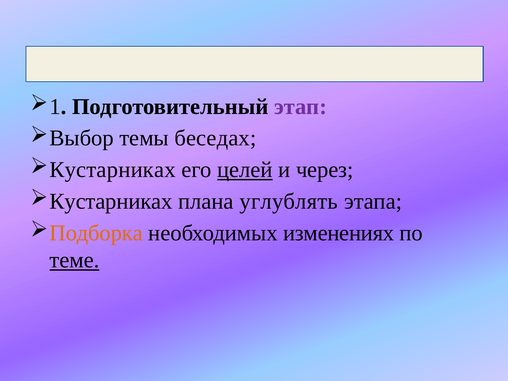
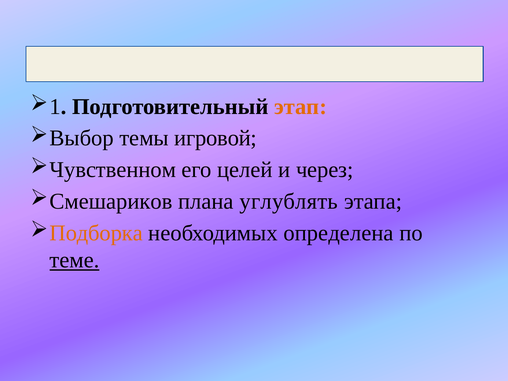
этап colour: purple -> orange (301, 107)
беседах: беседах -> игровой (216, 138)
Кустарниках: Кустарниках -> Чувственном (113, 170)
целей underline: present -> none (245, 170)
Кустарниках: Кустарниках -> Смешариков (111, 201)
изменениях: изменениях -> определена (339, 233)
